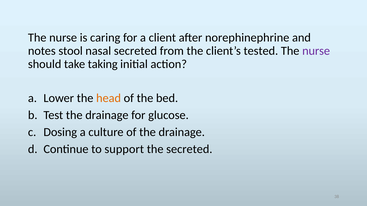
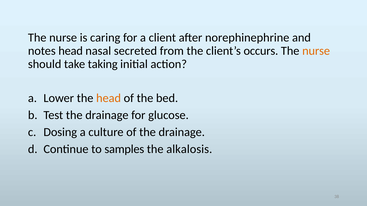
notes stool: stool -> head (71, 51)
tested: tested -> occurs (261, 51)
nurse colour: purple -> orange (316, 51)
support: support -> samples (124, 149)
the secreted: secreted -> alkalosis (189, 149)
